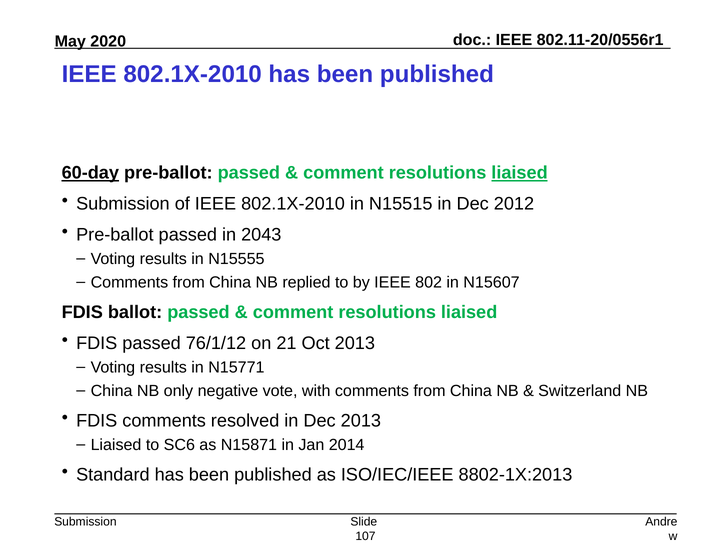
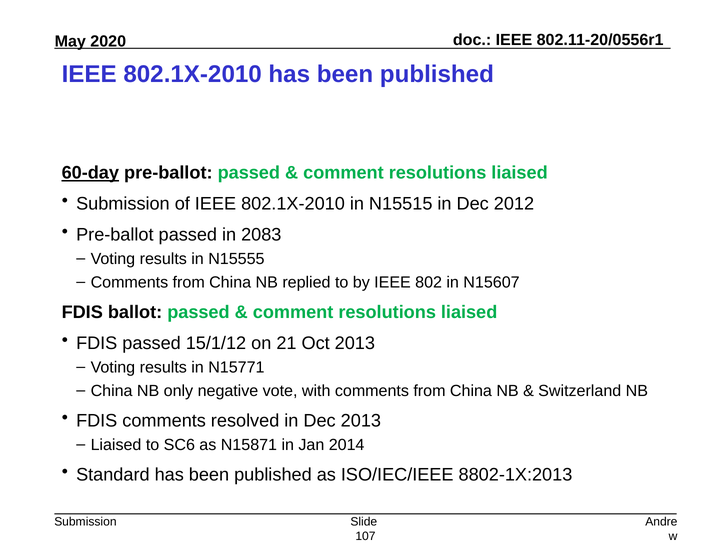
liaised underline: present -> none (520, 173)
2043: 2043 -> 2083 (261, 235)
76/1/12: 76/1/12 -> 15/1/12 (216, 343)
